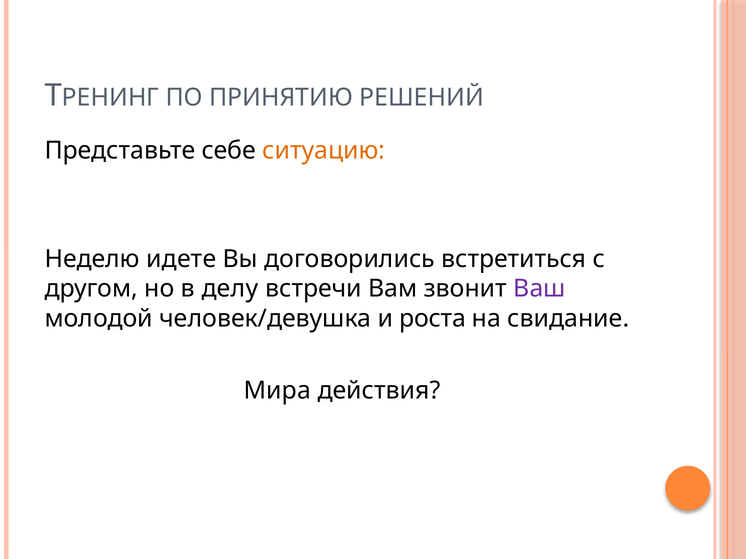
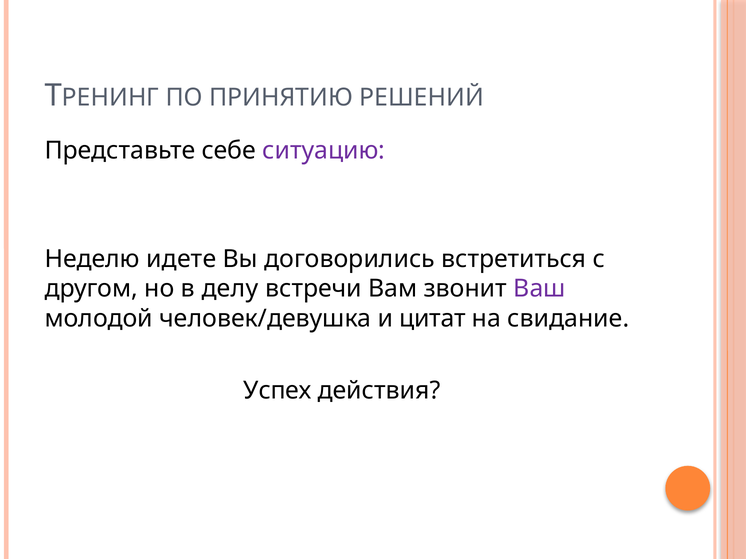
ситуацию colour: orange -> purple (324, 151)
роста: роста -> цитат (433, 319)
Мира: Мира -> Успех (278, 391)
